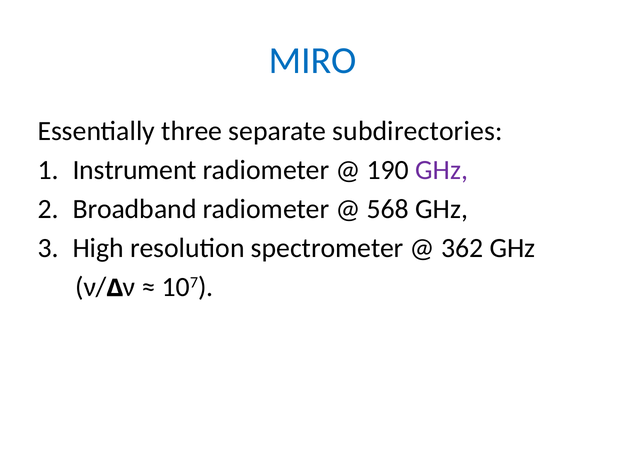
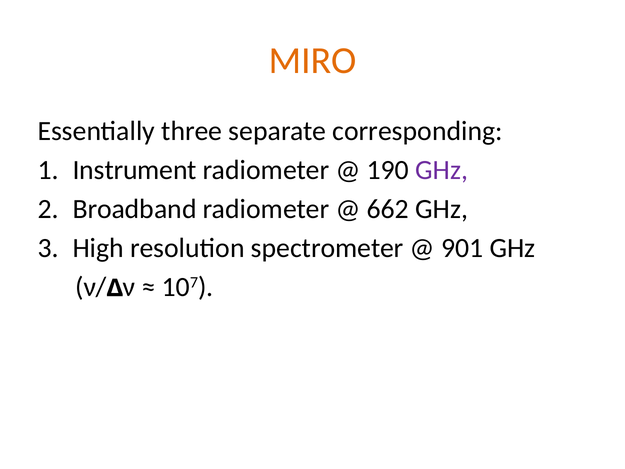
MIRO colour: blue -> orange (312, 61)
subdirectories: subdirectories -> corresponding (417, 131)
568: 568 -> 662 (388, 209)
362: 362 -> 901 (462, 248)
